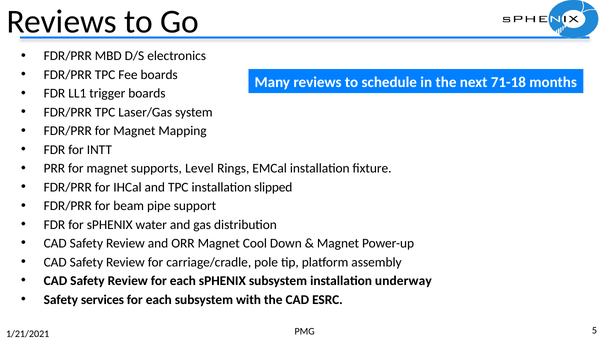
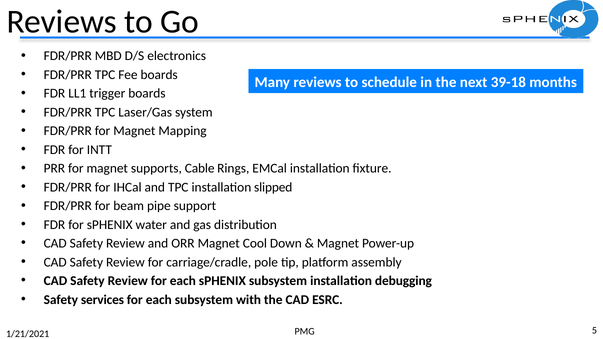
71-18: 71-18 -> 39-18 (508, 82)
Level: Level -> Cable (200, 168)
underway: underway -> debugging (403, 281)
